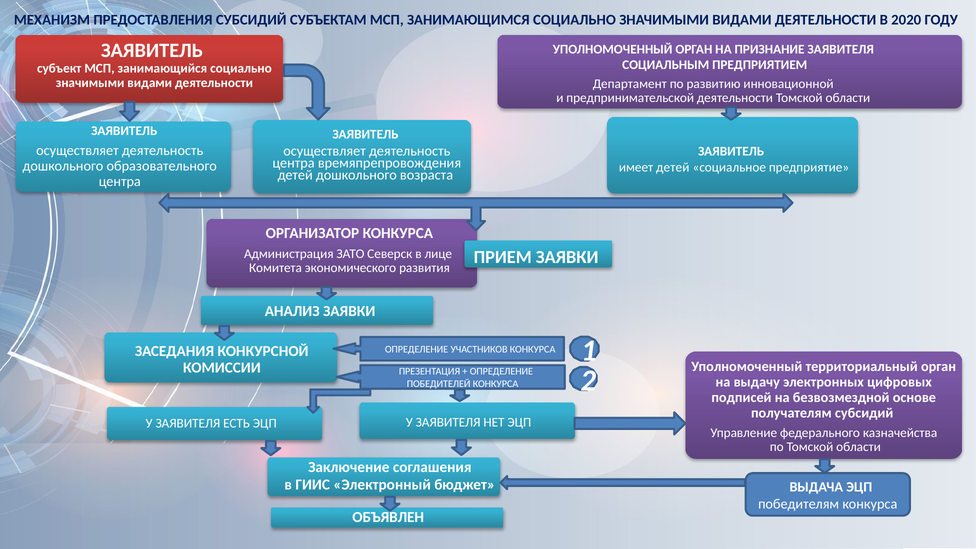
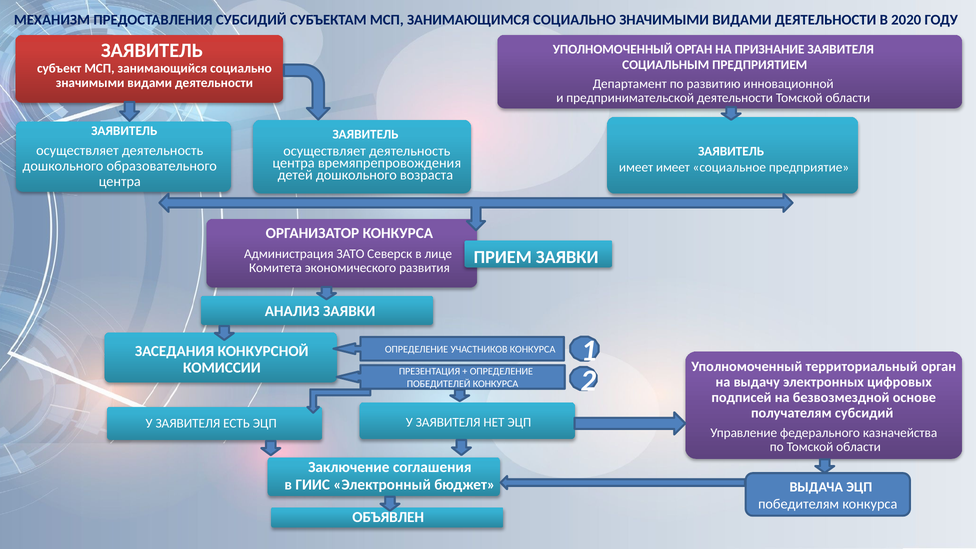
имеет детей: детей -> имеет (673, 167)
